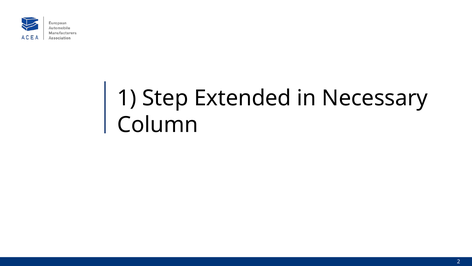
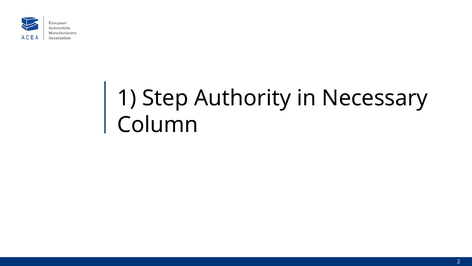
Extended: Extended -> Authority (243, 98)
